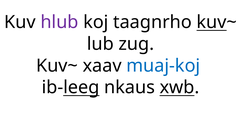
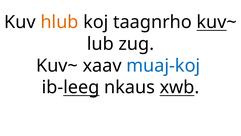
hlub colour: purple -> orange (59, 22)
